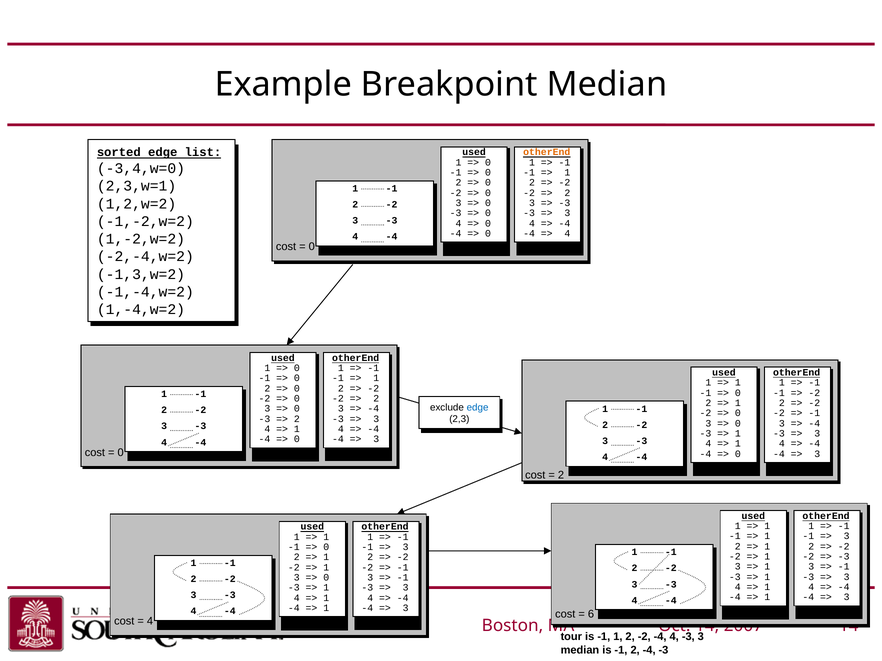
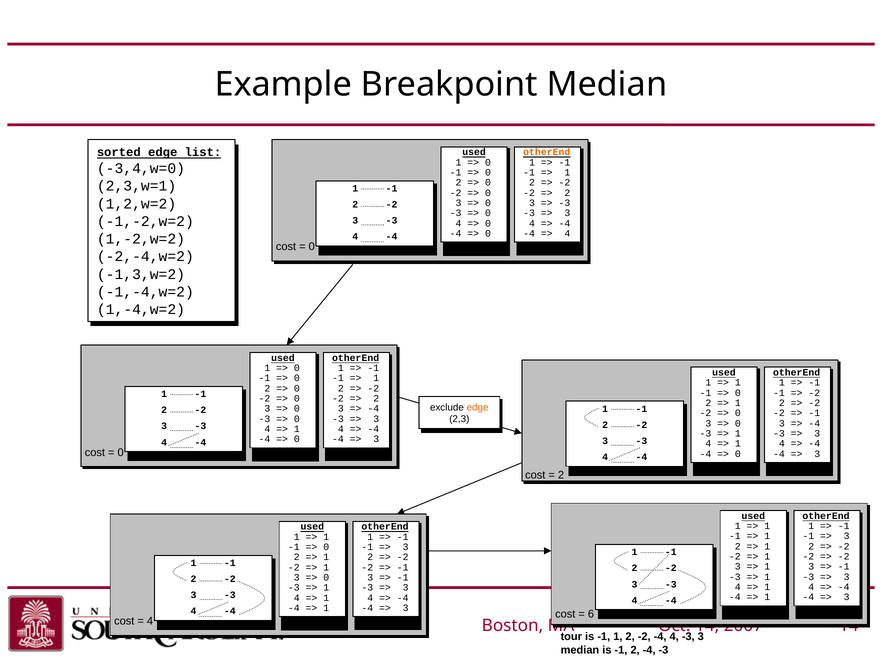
edge colour: blue -> orange (478, 408)
2: 2 -> 0 (297, 419)
-3: -3 -> -2 (844, 557)
